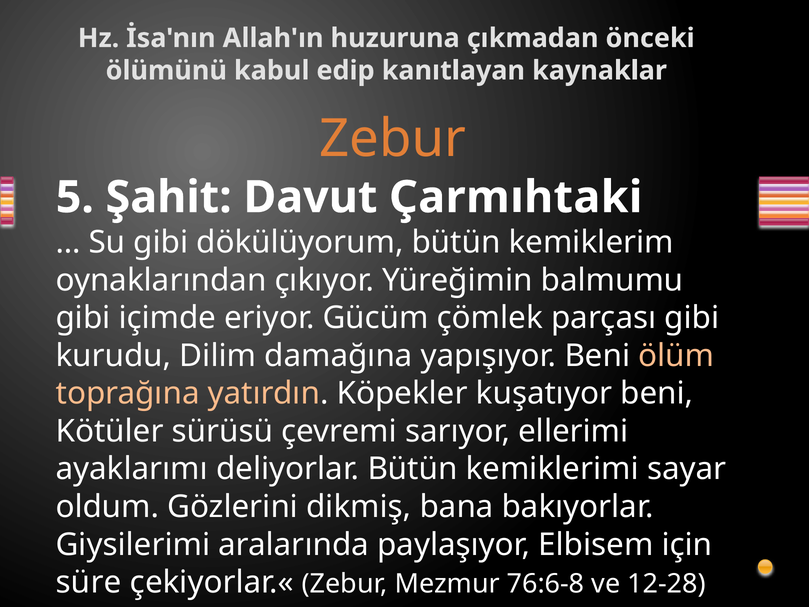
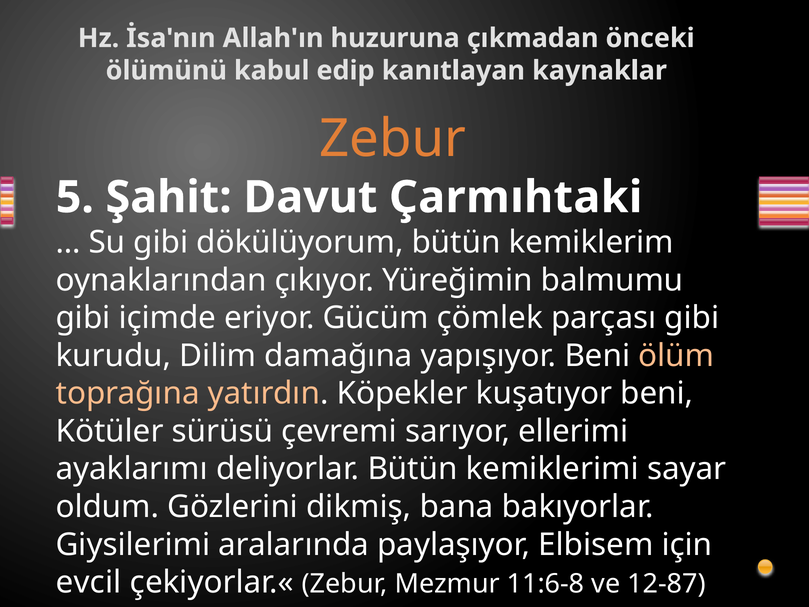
süre: süre -> evcil (89, 582)
76:6-8: 76:6-8 -> 11:6-8 (546, 584)
12-28: 12-28 -> 12-87 (666, 584)
